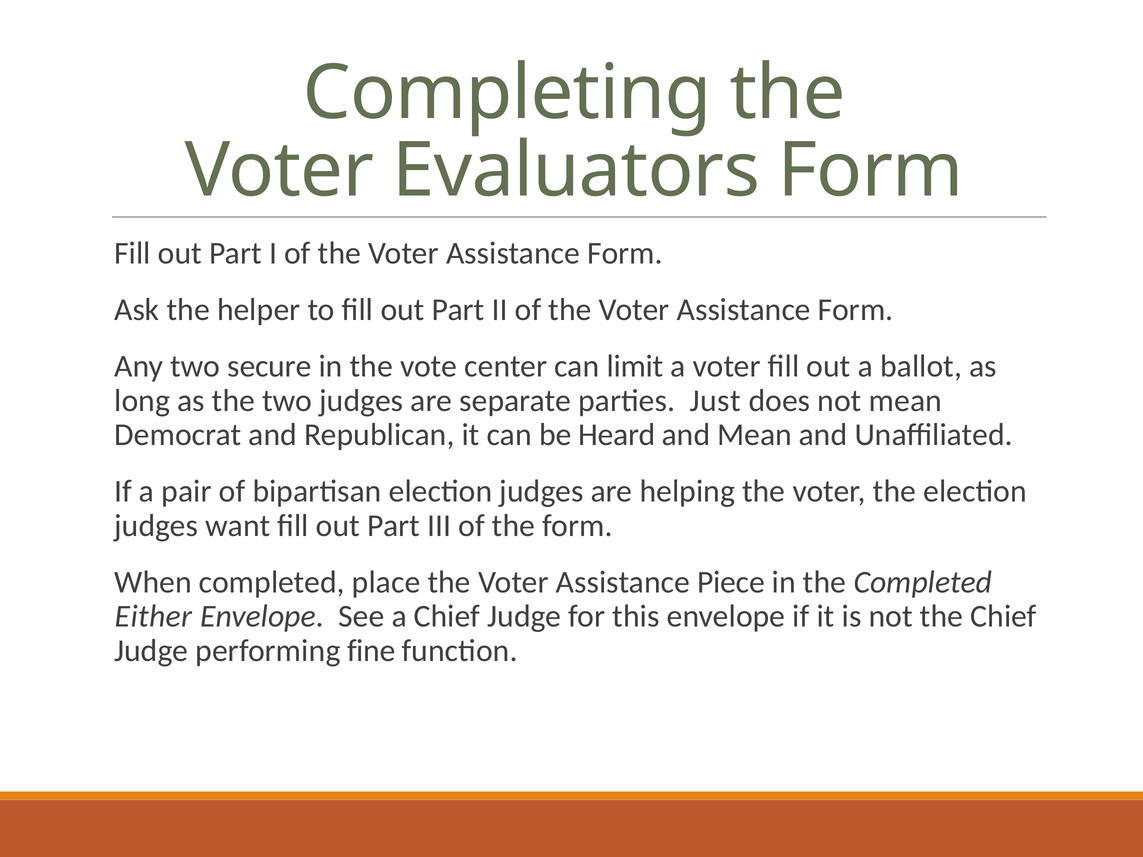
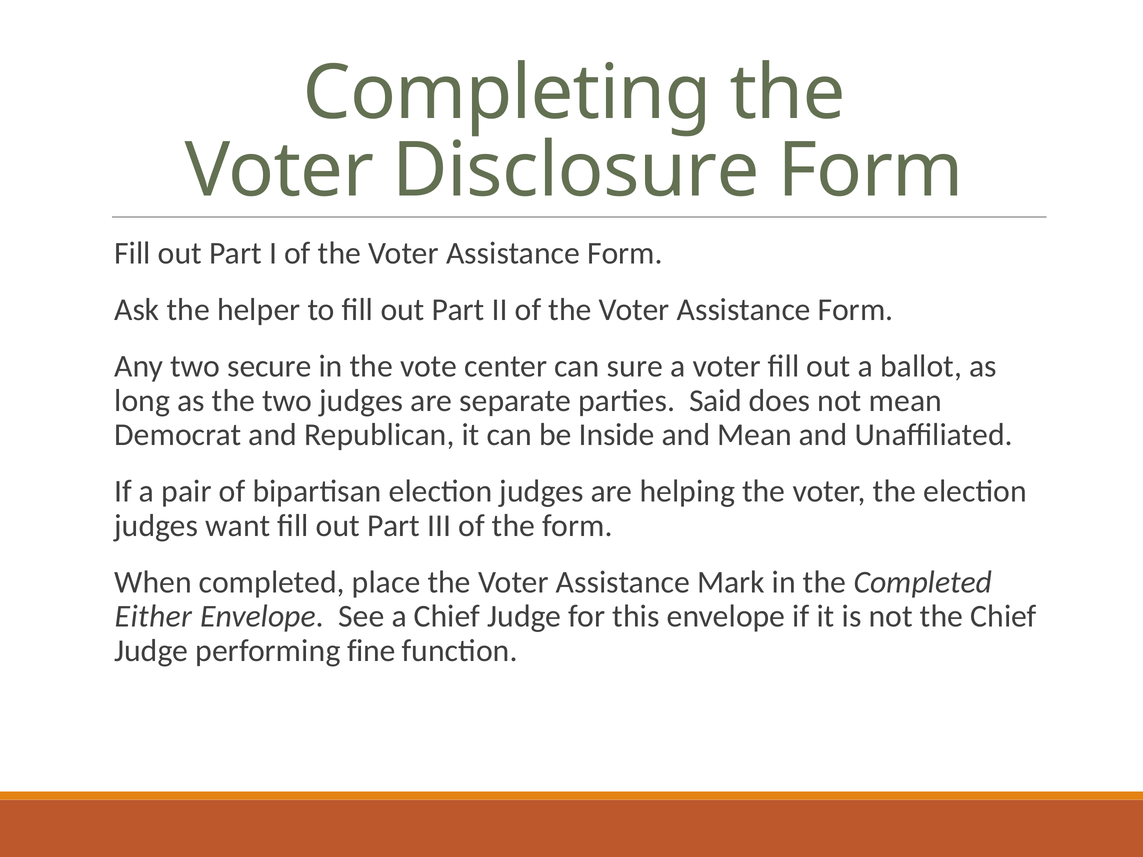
Evaluators: Evaluators -> Disclosure (576, 171)
limit: limit -> sure (635, 366)
Just: Just -> Said (716, 401)
Heard: Heard -> Inside (617, 435)
Piece: Piece -> Mark (731, 582)
